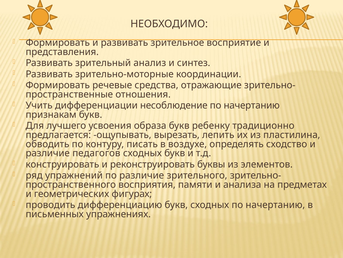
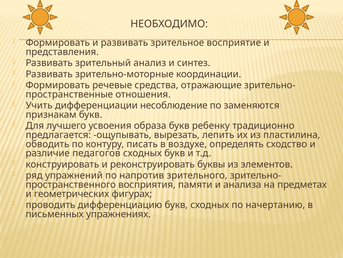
начертанию: начертанию -> заменяются (252, 105)
по различие: различие -> напротив (142, 175)
